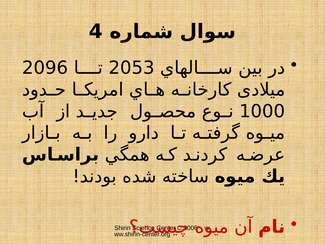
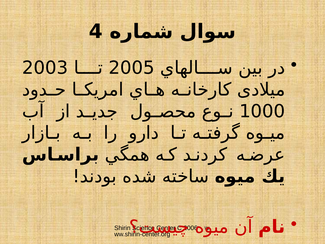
2096: 2096 -> 2003 (45, 68)
2053: 2053 -> 2005 (132, 68)
